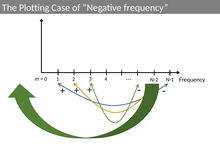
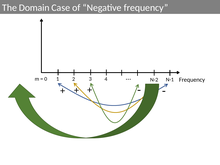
Plotting: Plotting -> Domain (34, 8)
